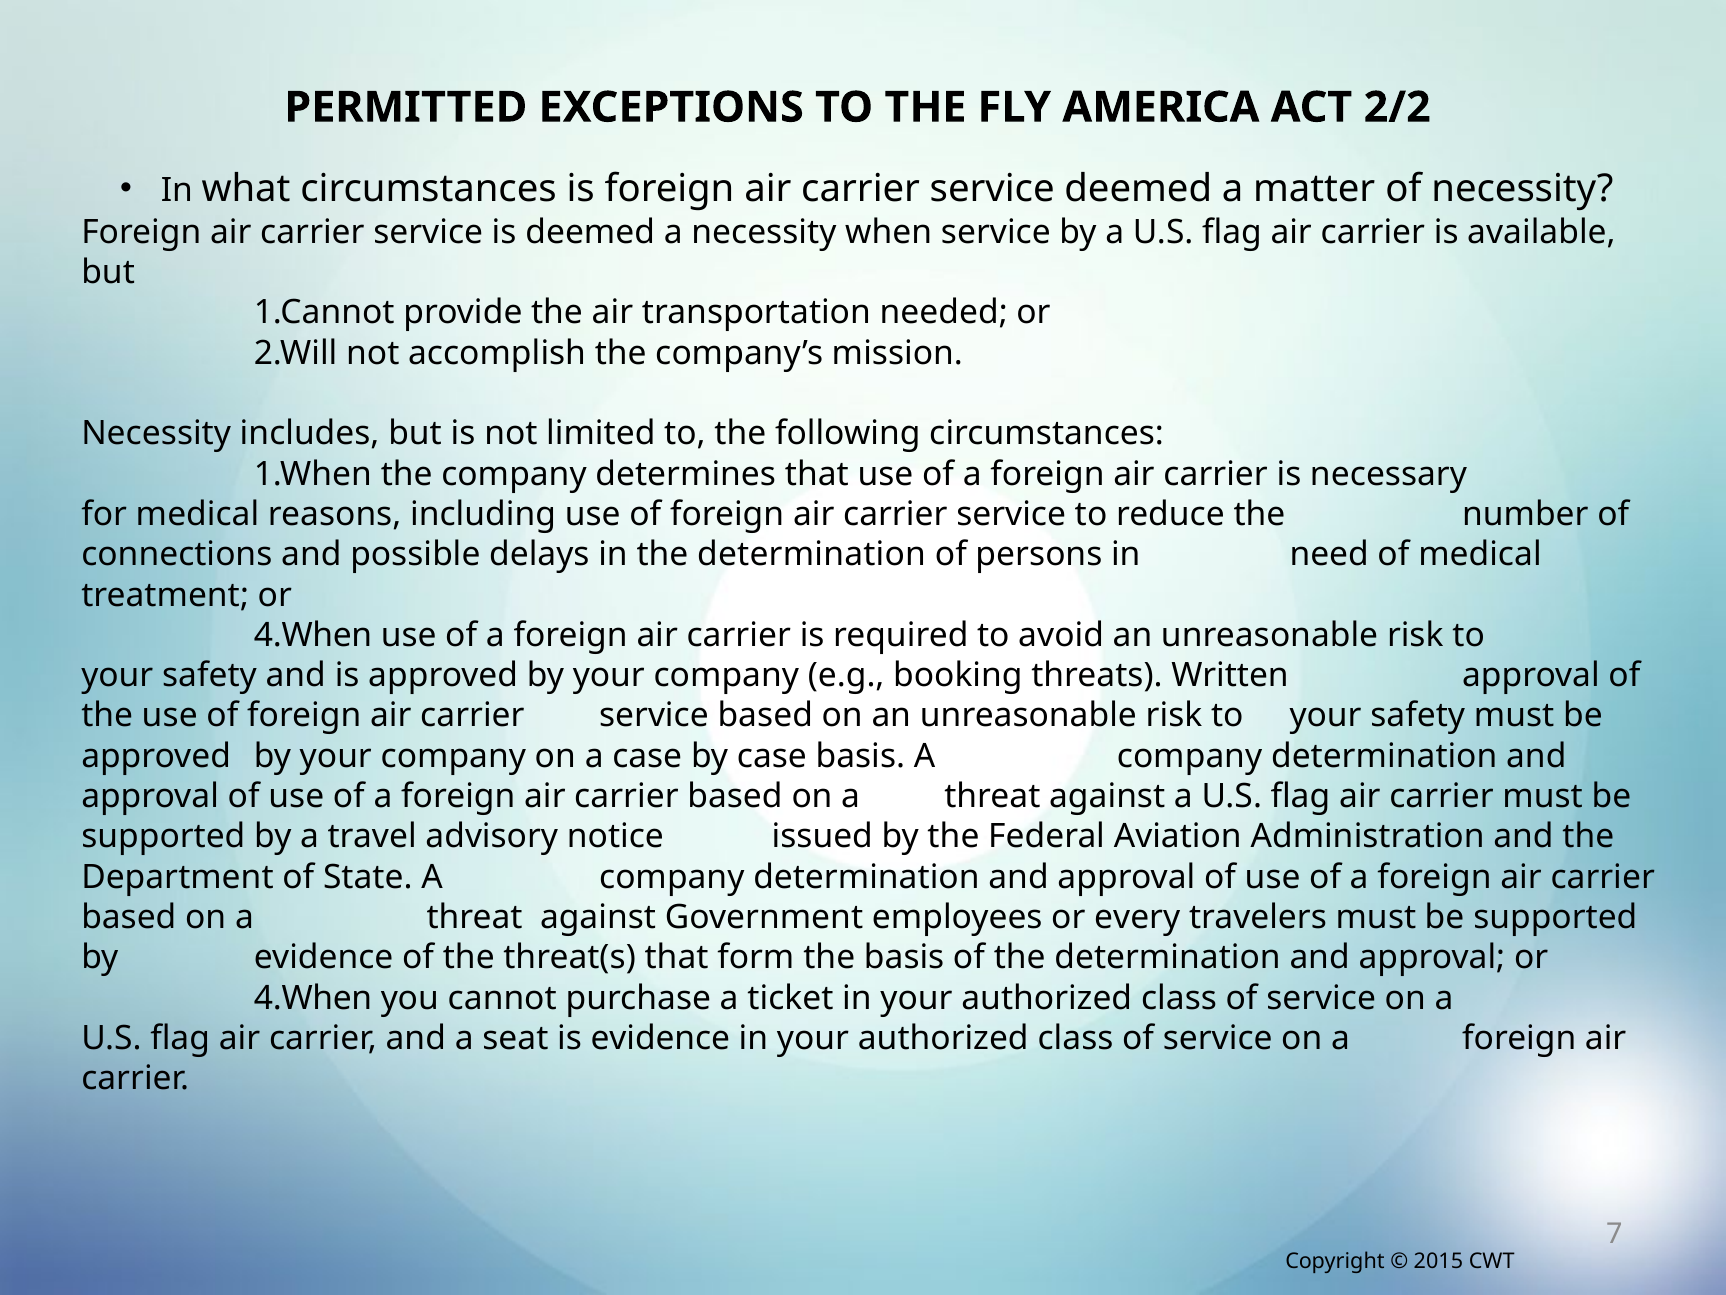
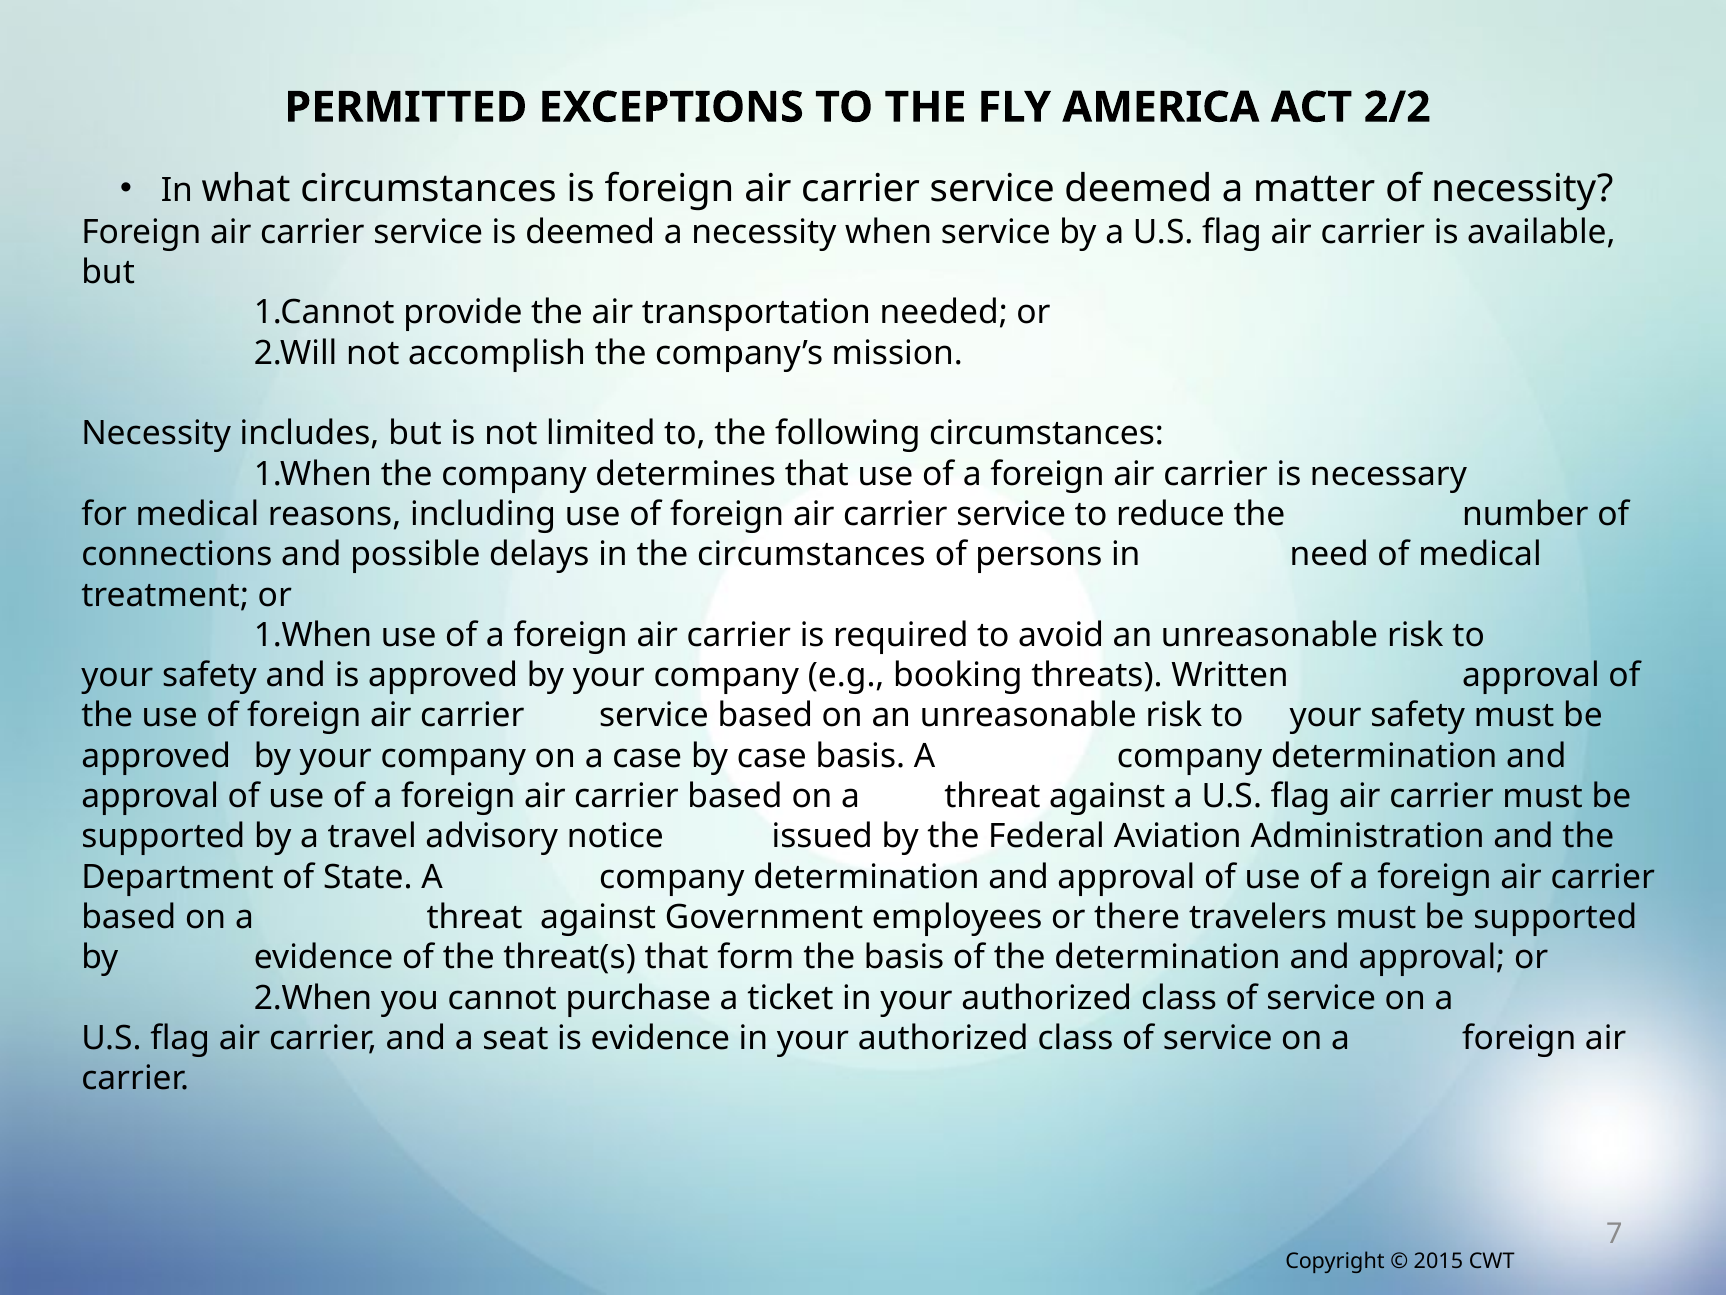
in the determination: determination -> circumstances (812, 554)
4.When: 4.When -> 1.When (313, 635)
every: every -> there (1137, 917)
4.When: 4.When -> 2.When (313, 998)
